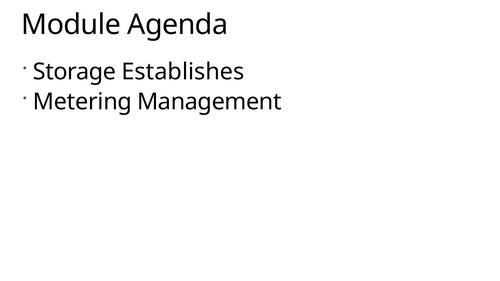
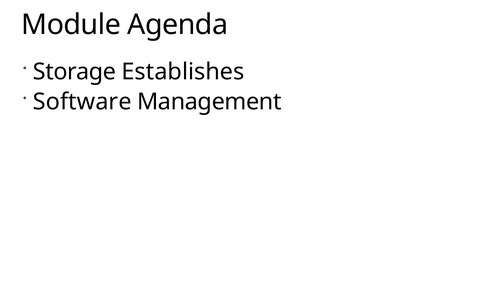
Metering: Metering -> Software (82, 102)
